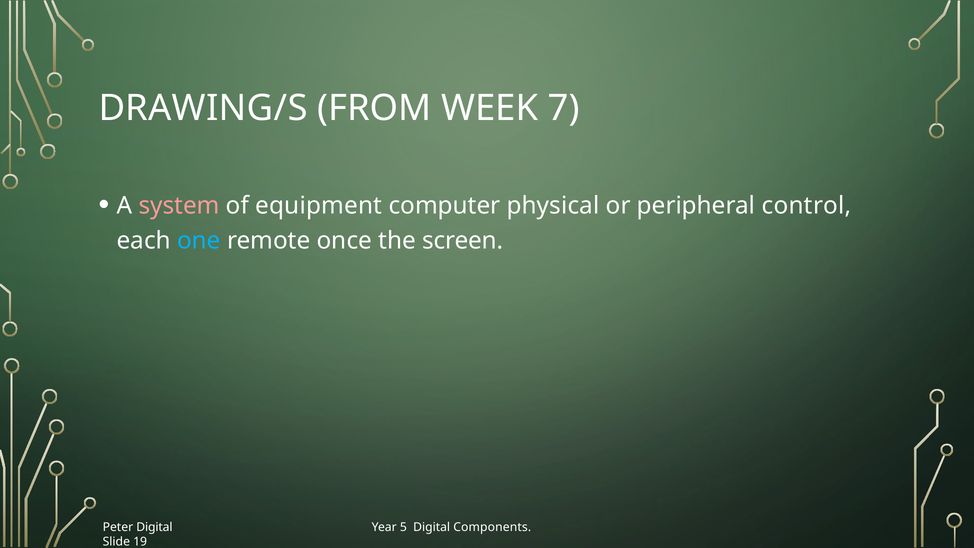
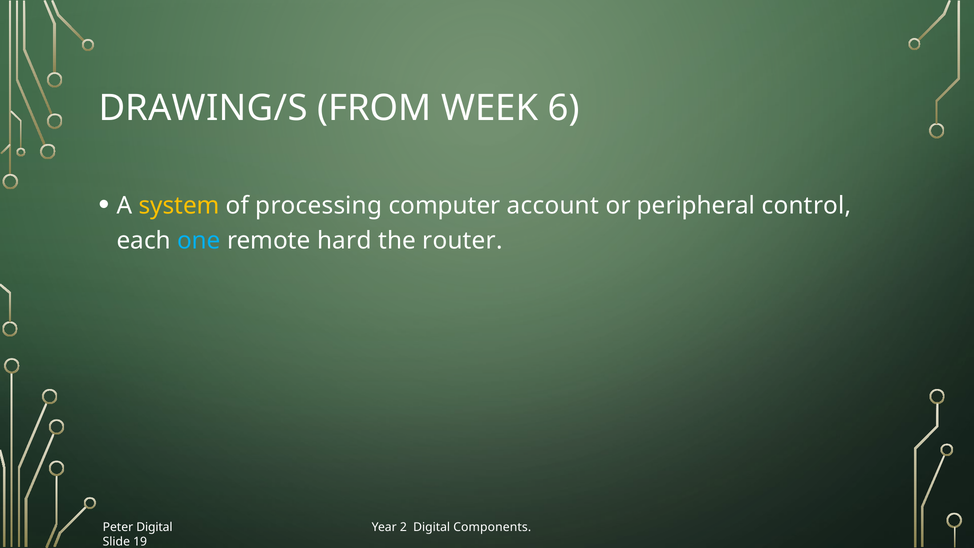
7: 7 -> 6 (564, 108)
system colour: pink -> yellow (179, 206)
equipment: equipment -> processing (319, 206)
physical: physical -> account (553, 206)
once: once -> hard (344, 241)
screen: screen -> router (462, 241)
5: 5 -> 2 (403, 527)
